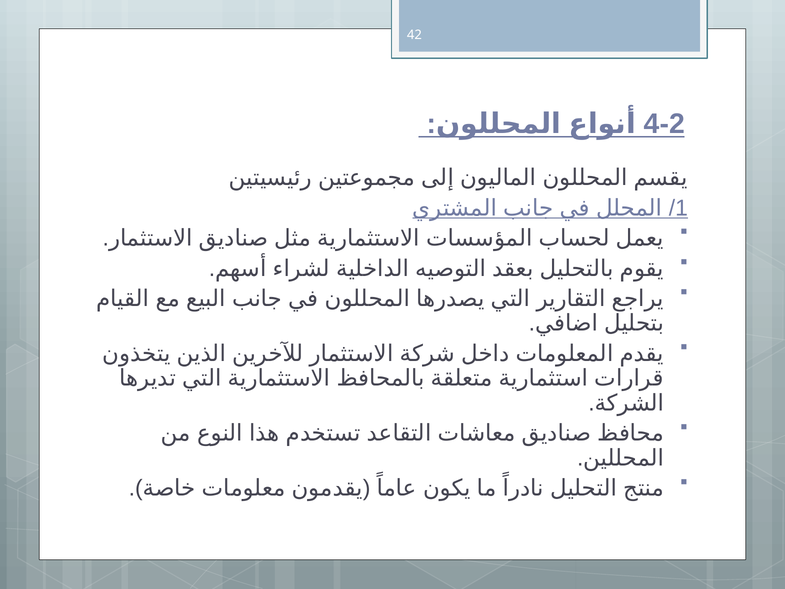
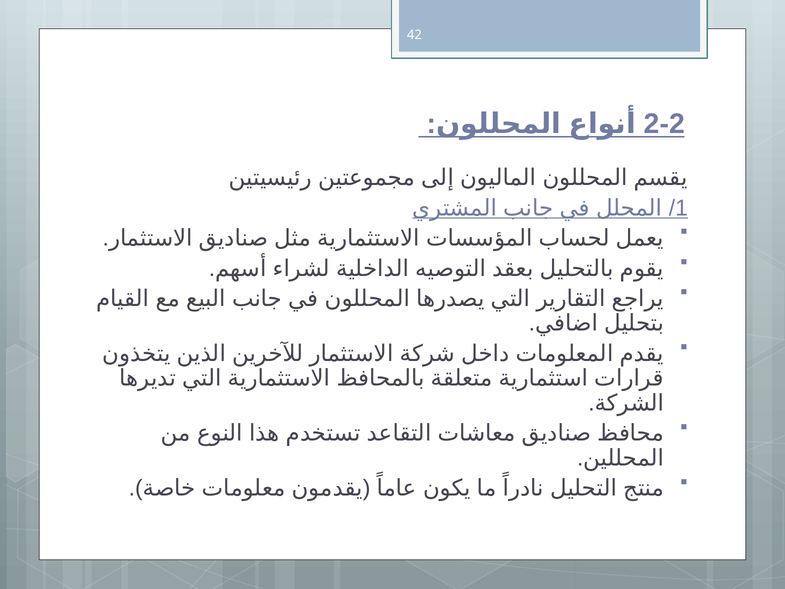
4-2: 4-2 -> 2-2 (664, 124)
